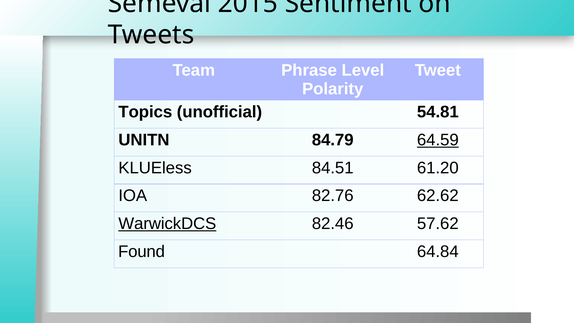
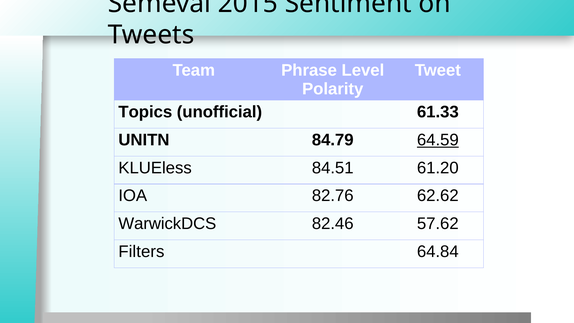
54.81: 54.81 -> 61.33 (438, 112)
WarwickDCS underline: present -> none (167, 224)
Found: Found -> Filters (141, 252)
